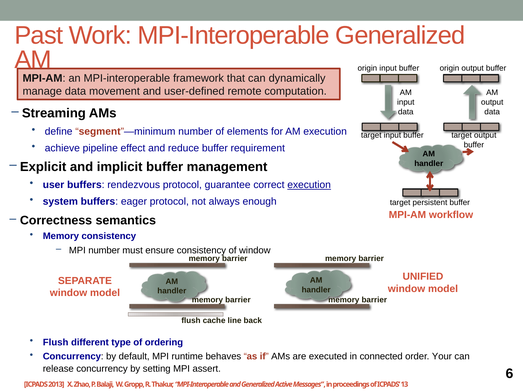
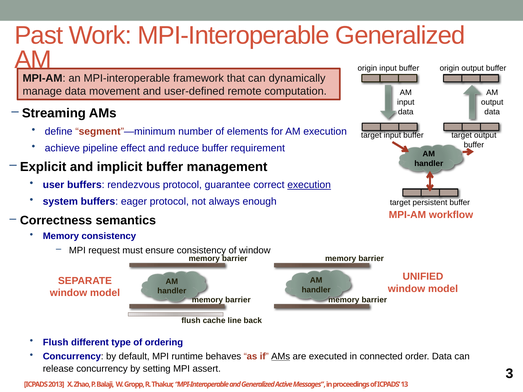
MPI number: number -> request (104, 250)
AMs underline: none -> present (281, 357)
order Your: Your -> Data (442, 357)
6: 6 -> 3 (509, 374)
